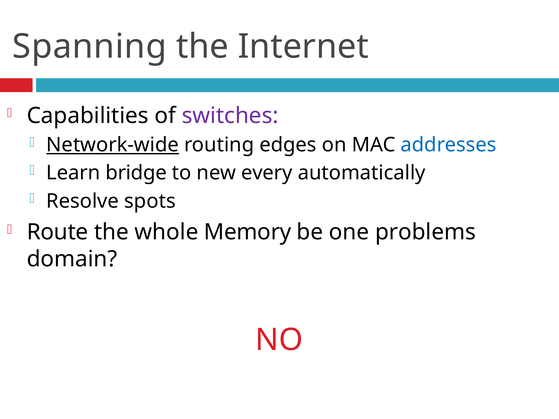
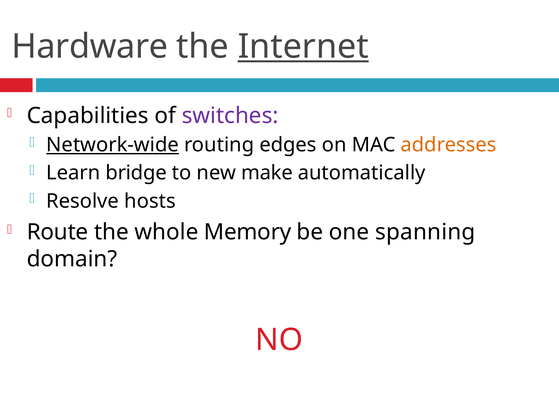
Spanning: Spanning -> Hardware (90, 47)
Internet underline: none -> present (303, 47)
addresses colour: blue -> orange (449, 145)
every: every -> make (267, 173)
spots: spots -> hosts (150, 201)
problems: problems -> spanning (425, 232)
